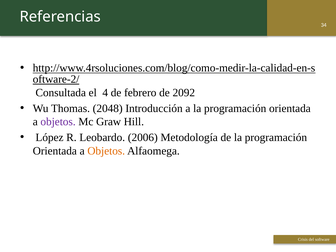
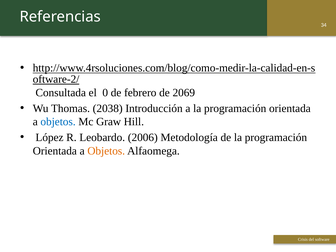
4: 4 -> 0 (105, 93)
2092: 2092 -> 2069 (184, 93)
2048: 2048 -> 2038 (108, 108)
objetos colour: purple -> blue (58, 122)
